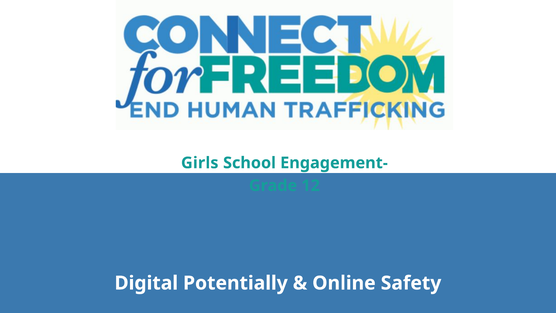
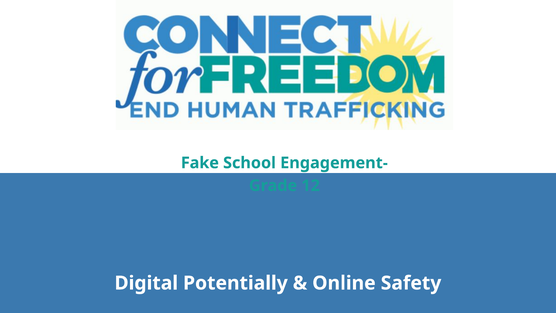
Girls: Girls -> Fake (200, 163)
